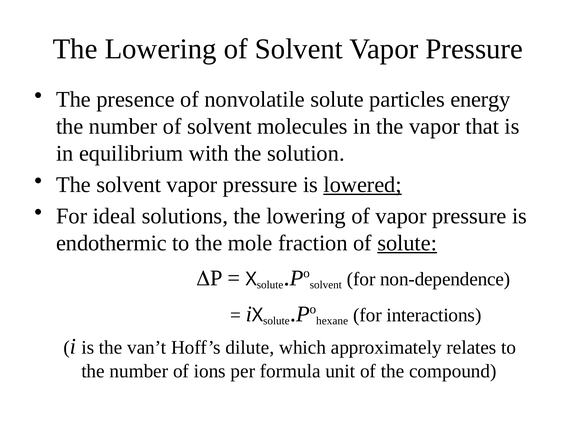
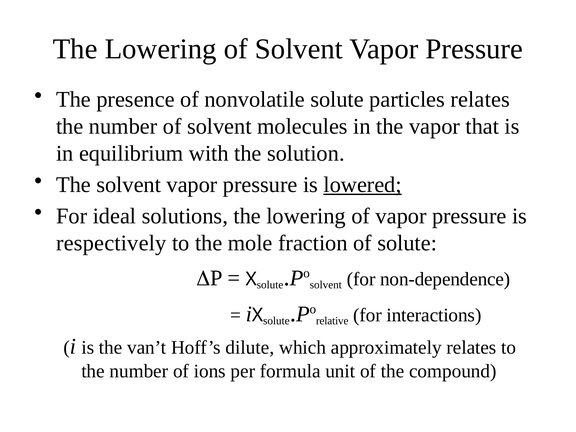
particles energy: energy -> relates (480, 99)
endothermic: endothermic -> respectively (111, 243)
solute underline: present -> none (407, 243)
hexane: hexane -> relative (332, 321)
